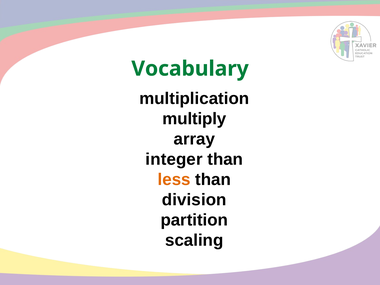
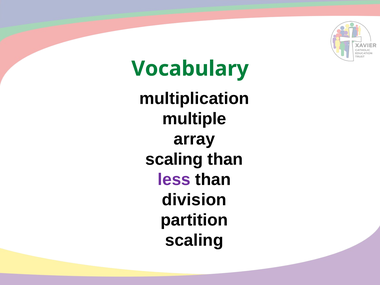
multiply: multiply -> multiple (194, 119)
integer: integer -> scaling (174, 159)
less colour: orange -> purple (174, 180)
